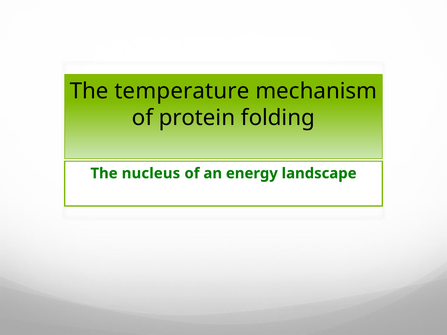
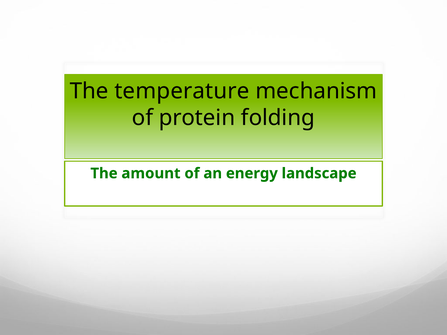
nucleus: nucleus -> amount (151, 173)
